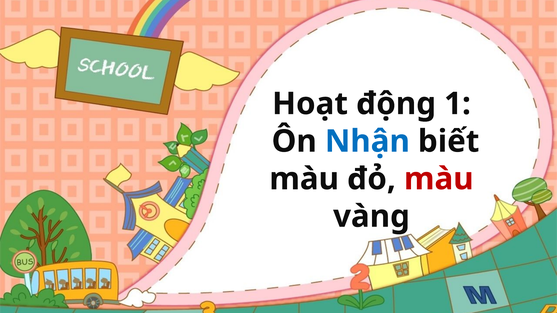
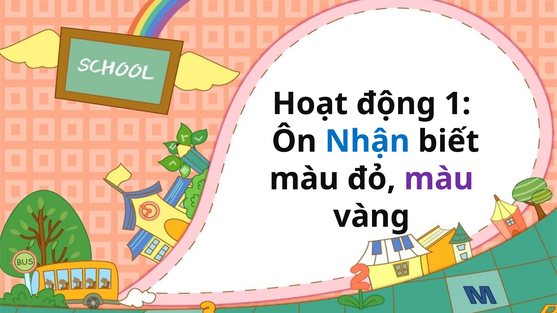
màu colour: red -> purple (439, 179)
